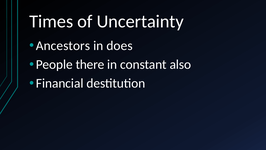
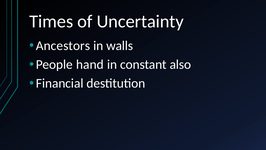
does: does -> walls (120, 46)
there: there -> hand (90, 64)
